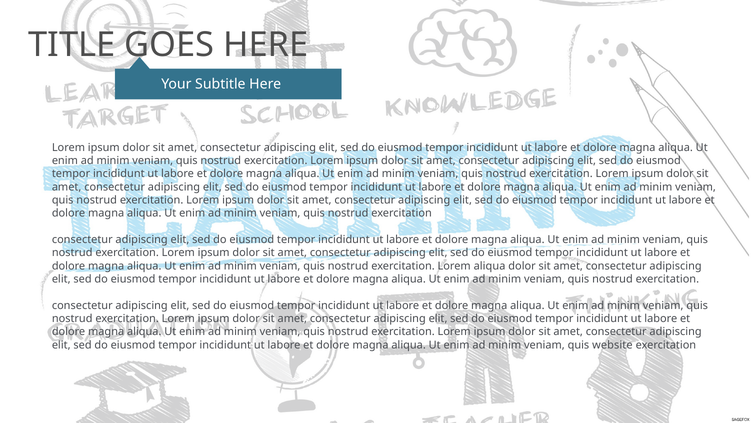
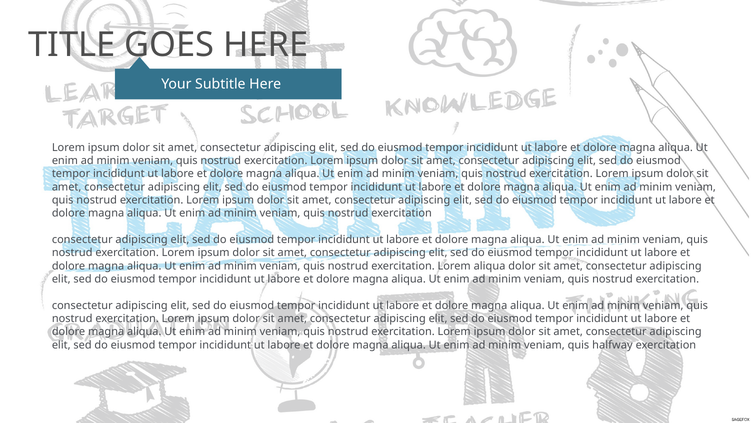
website: website -> halfway (612, 345)
